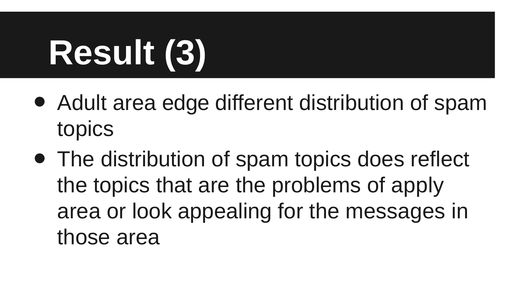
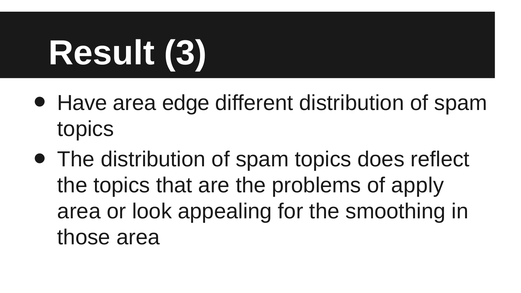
Adult: Adult -> Have (82, 103)
messages: messages -> smoothing (396, 212)
